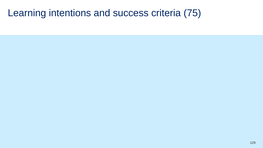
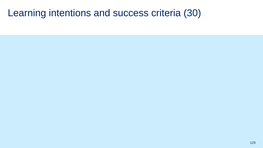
75: 75 -> 30 (192, 13)
